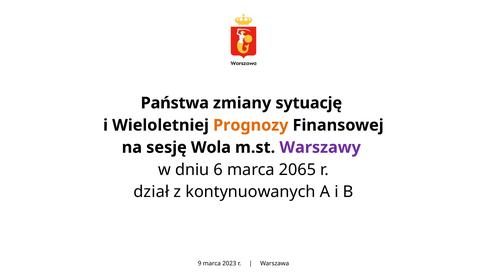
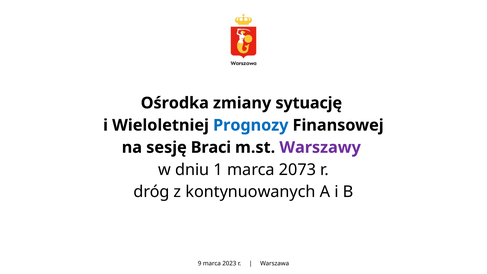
Państwa: Państwa -> Ośrodka (175, 103)
Prognozy colour: orange -> blue (251, 125)
Wola: Wola -> Braci (211, 147)
6: 6 -> 1 (218, 170)
2065: 2065 -> 2073 (297, 170)
dział: dział -> dróg (152, 192)
